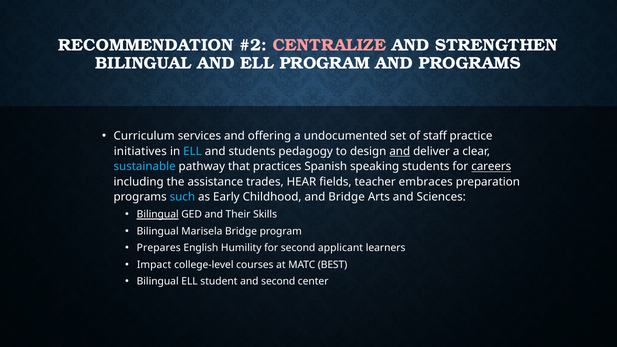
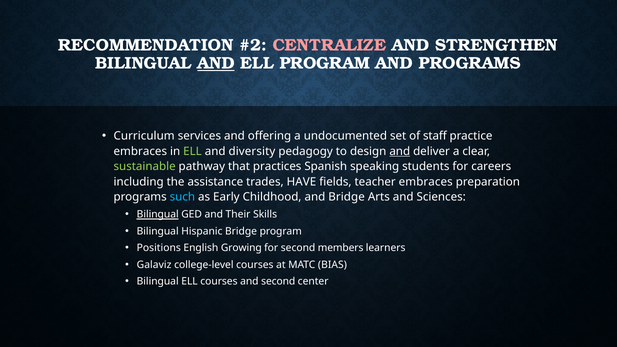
AND underline: none -> present (216, 63)
initiatives: initiatives -> embraces (140, 151)
ELL colour: light blue -> light green (192, 151)
and students: students -> diversity (252, 151)
sustainable colour: light blue -> light green (145, 167)
careers underline: present -> none (491, 167)
HEAR: HEAR -> HAVE (301, 182)
Marisela: Marisela -> Hispanic (202, 231)
Prepares: Prepares -> Positions (159, 248)
Humility: Humility -> Growing (241, 248)
applicant: applicant -> members (341, 248)
Impact: Impact -> Galaviz (154, 265)
BEST: BEST -> BIAS (332, 265)
ELL student: student -> courses (219, 282)
